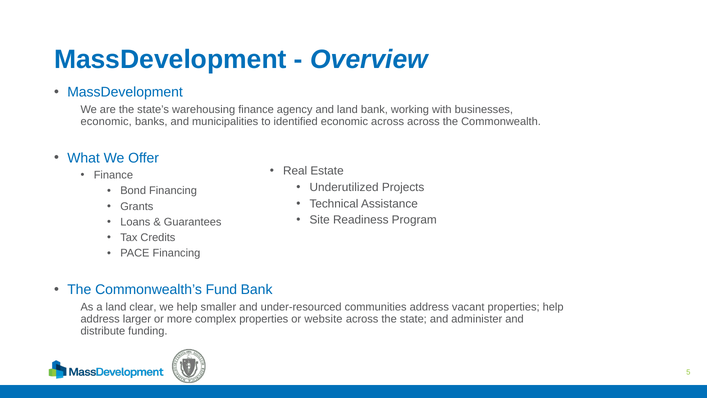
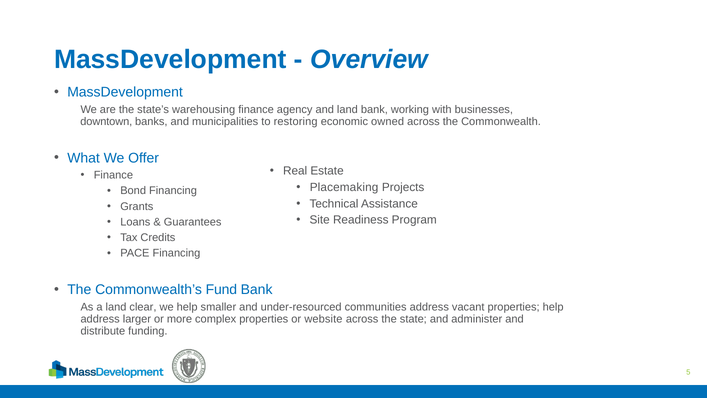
economic: economic -> downtown (106, 121)
identified: identified -> restoring (296, 121)
economic across: across -> owned (388, 121)
Underutilized: Underutilized -> Placemaking (344, 187)
